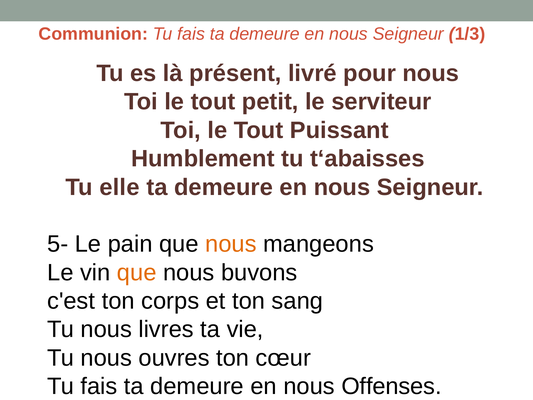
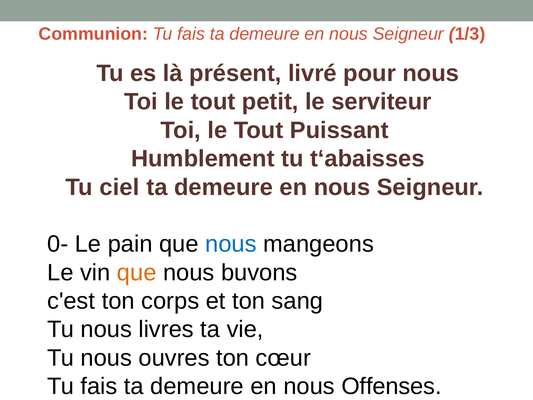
elle: elle -> ciel (119, 187)
5-: 5- -> 0- (58, 244)
nous colour: orange -> blue (231, 244)
